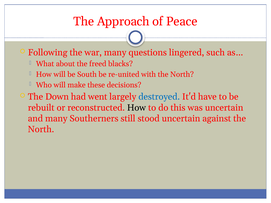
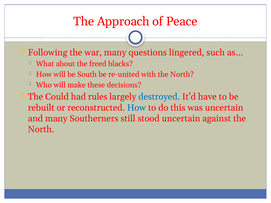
Down: Down -> Could (57, 97)
went: went -> rules (98, 97)
How colour: black -> blue (137, 108)
